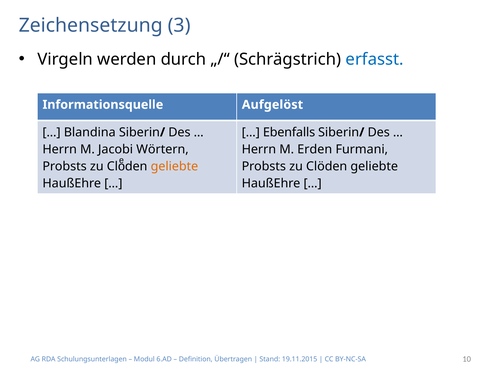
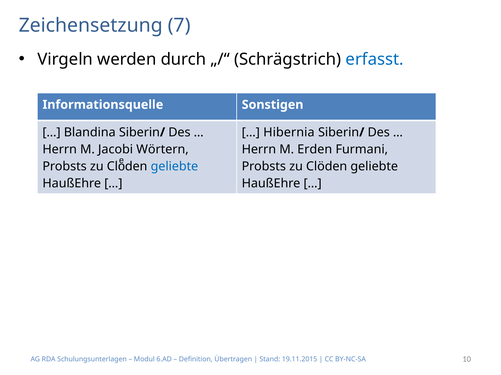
3: 3 -> 7 (179, 25)
Aufgelöst: Aufgelöst -> Sonstigen (273, 105)
Ebenfalls: Ebenfalls -> Hibernia (289, 133)
geliebte colour: orange -> blue (174, 167)
